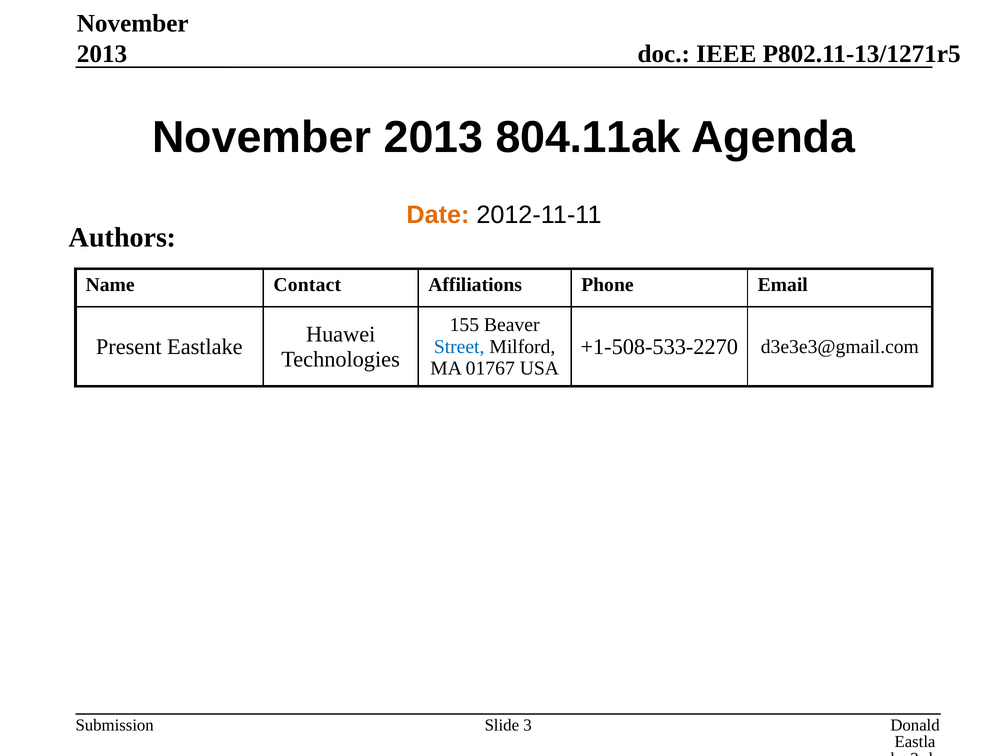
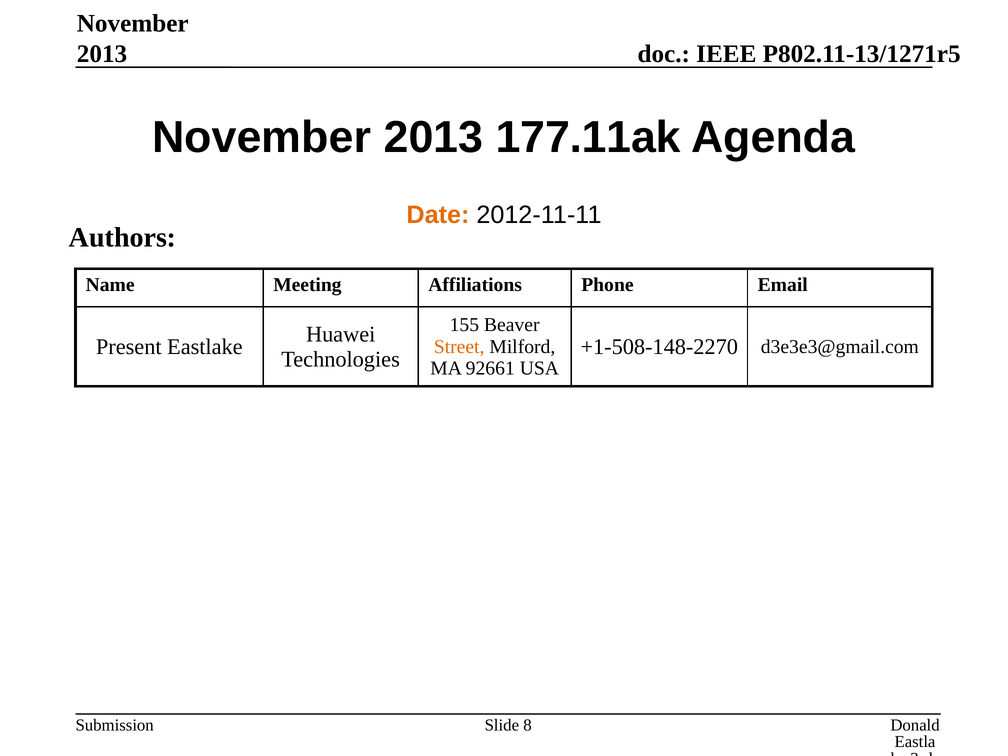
804.11ak: 804.11ak -> 177.11ak (588, 137)
Contact: Contact -> Meeting (307, 285)
+1-508-533-2270: +1-508-533-2270 -> +1-508-148-2270 (659, 347)
Street colour: blue -> orange (459, 347)
01767: 01767 -> 92661 (490, 368)
3: 3 -> 8 (527, 725)
